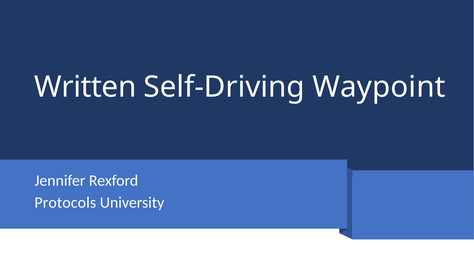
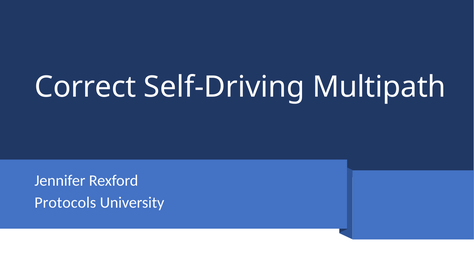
Written: Written -> Correct (85, 87)
Waypoint: Waypoint -> Multipath (379, 87)
